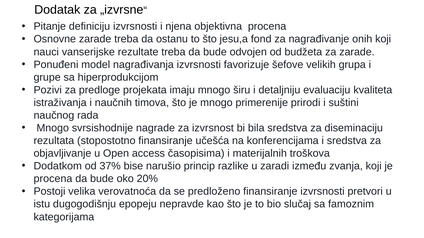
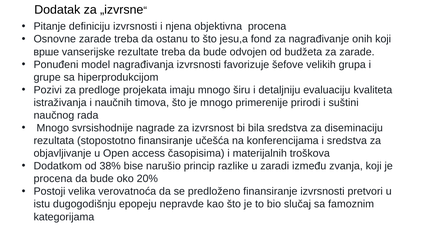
nauci: nauci -> врше (46, 52)
37%: 37% -> 38% (110, 166)
